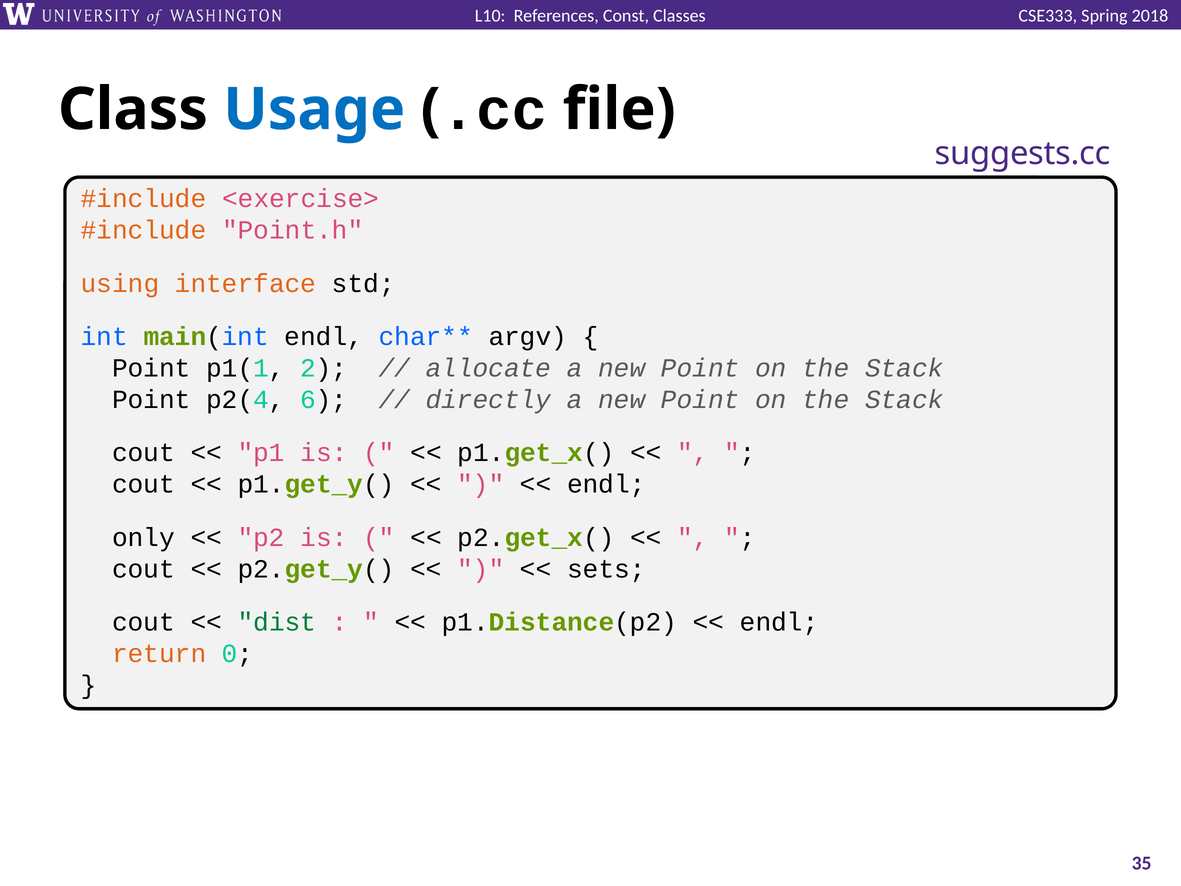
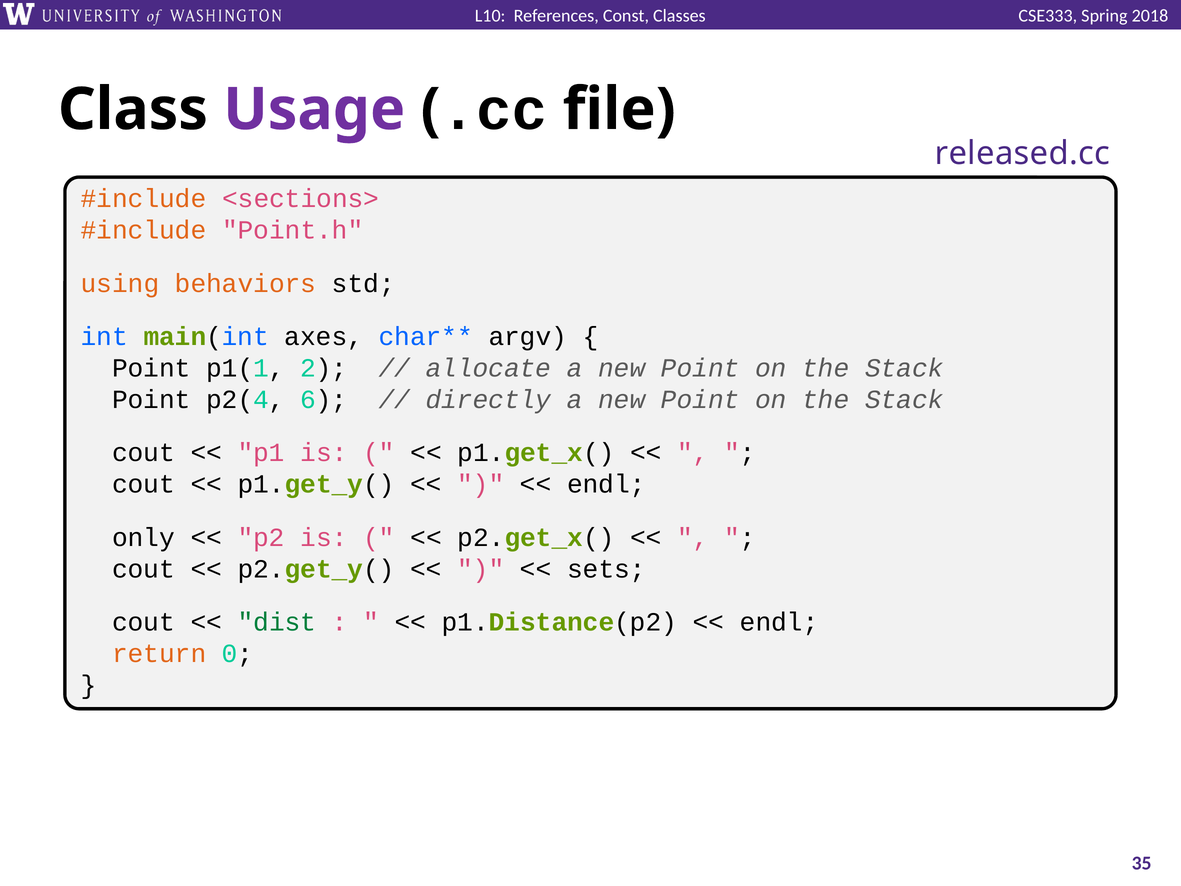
Usage colour: blue -> purple (314, 110)
suggests.cc: suggests.cc -> released.cc (1022, 153)
<exercise>: <exercise> -> <sections> (301, 199)
interface: interface -> behaviors (246, 283)
main(int endl: endl -> axes (324, 337)
